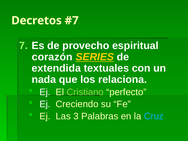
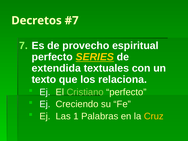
corazón: corazón -> perfecto (52, 57)
nada: nada -> texto (44, 80)
3: 3 -> 1 (76, 116)
Cruz colour: light blue -> yellow (154, 116)
